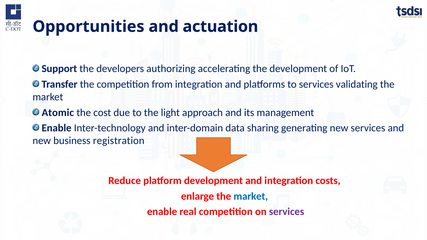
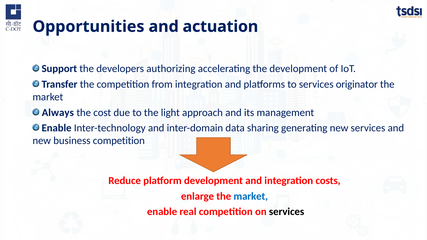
validating: validating -> originator (357, 84)
Atomic: Atomic -> Always (58, 113)
business registration: registration -> competition (119, 141)
services colour: purple -> black (287, 212)
